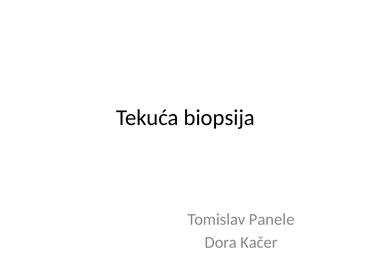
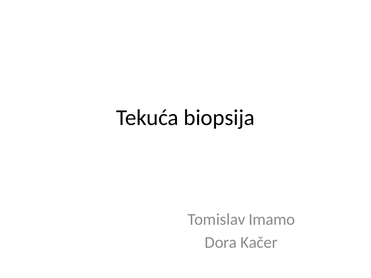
Panele: Panele -> Imamo (272, 220)
